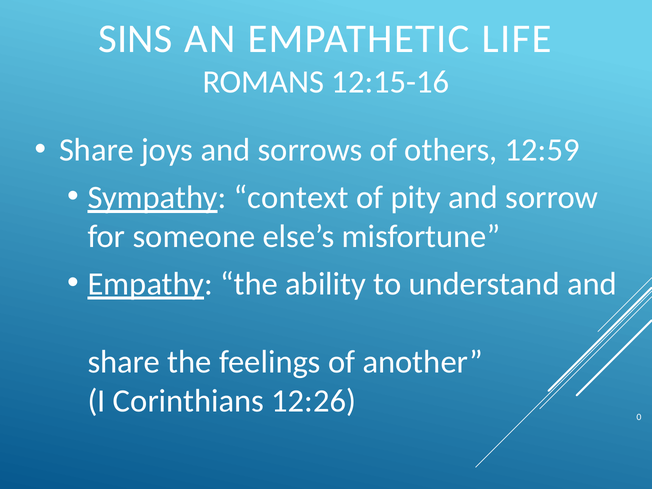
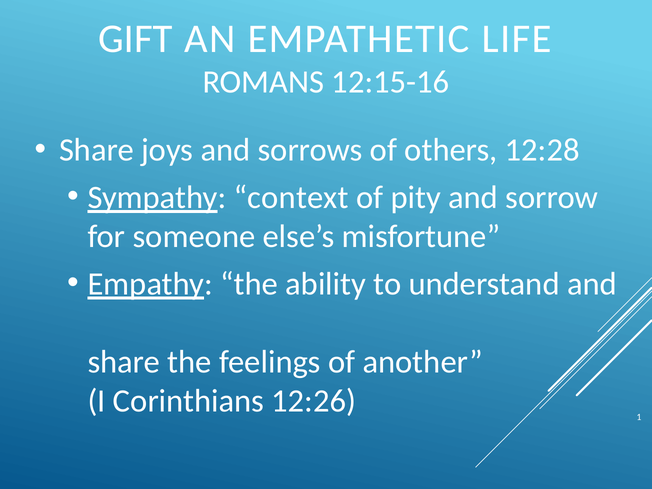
SINS: SINS -> GIFT (135, 39)
12:59: 12:59 -> 12:28 (542, 150)
0: 0 -> 1 (639, 417)
